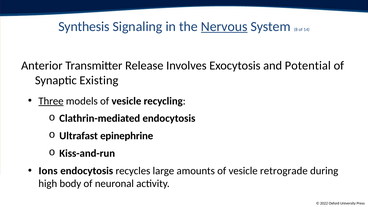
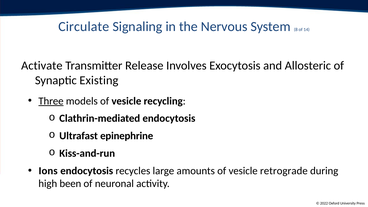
Synthesis: Synthesis -> Circulate (84, 27)
Nervous underline: present -> none (224, 27)
Anterior: Anterior -> Activate (42, 66)
Potential: Potential -> Allosteric (308, 66)
body: body -> been (70, 184)
